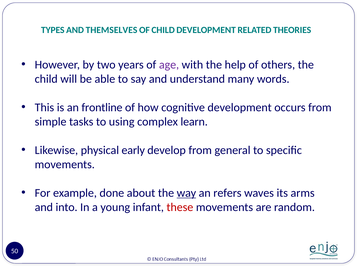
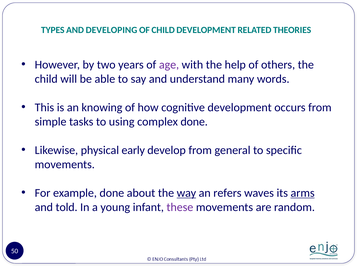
THEMSELVES: THEMSELVES -> DEVELOPING (111, 30)
frontline: frontline -> knowing (102, 108)
complex learn: learn -> done (194, 122)
arms underline: none -> present (303, 193)
into: into -> told (67, 208)
these colour: red -> purple (180, 208)
